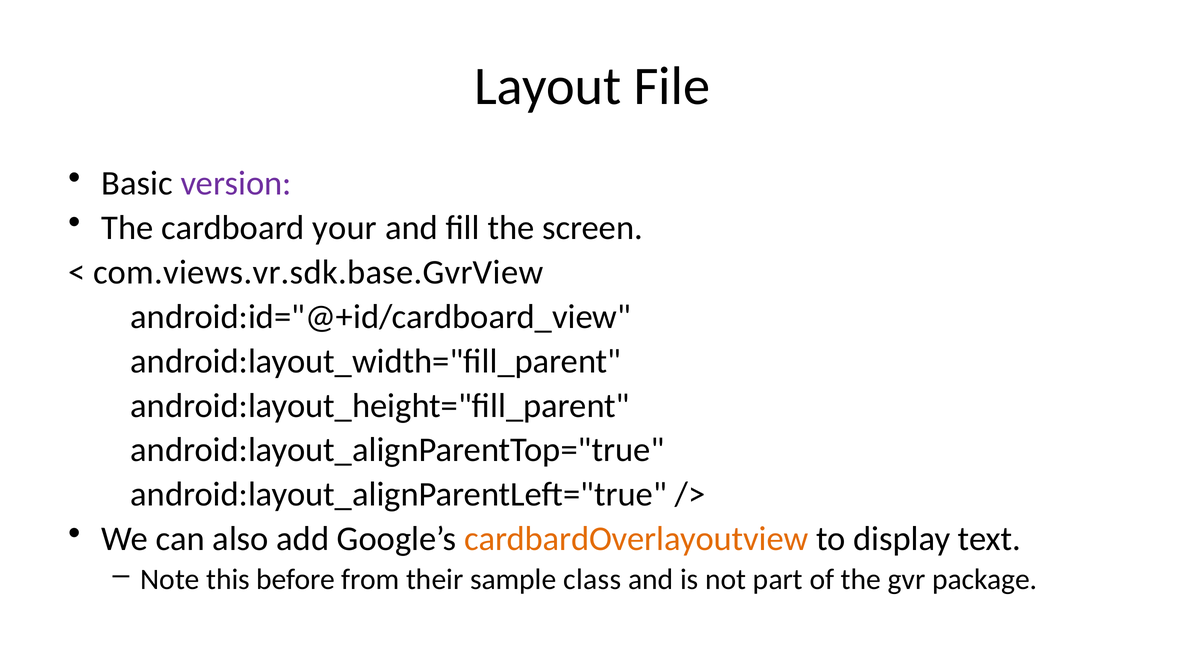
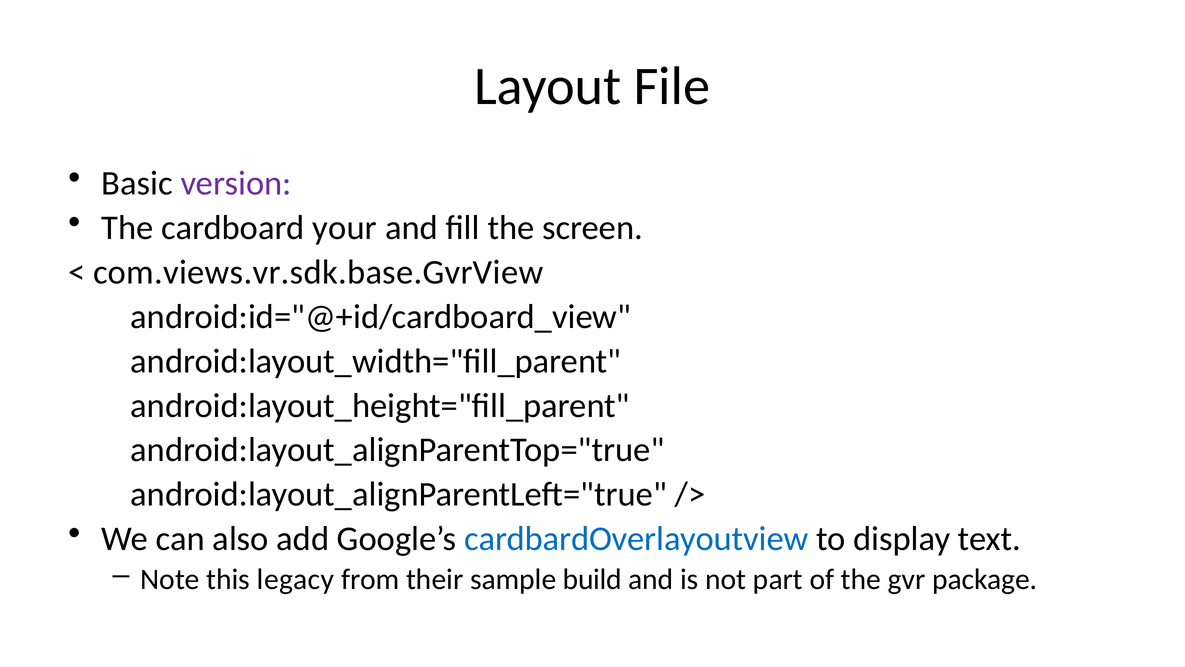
cardbardOverlayoutview colour: orange -> blue (636, 539)
before: before -> legacy (295, 579)
class: class -> build (592, 579)
